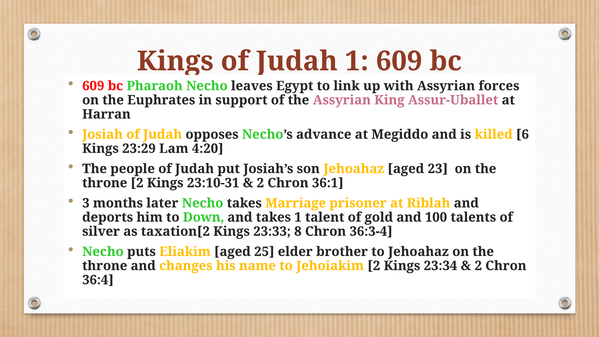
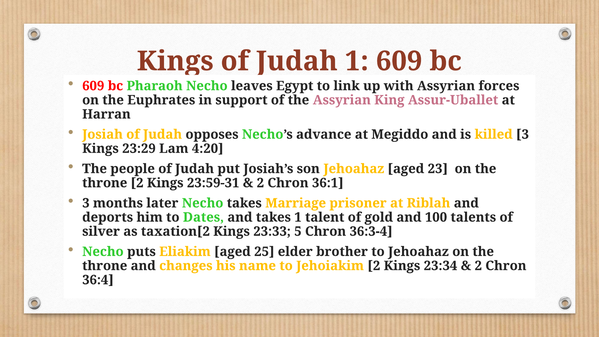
killed 6: 6 -> 3 (523, 134)
23:10-31: 23:10-31 -> 23:59-31 (213, 183)
Down: Down -> Dates (203, 217)
8: 8 -> 5 (298, 231)
